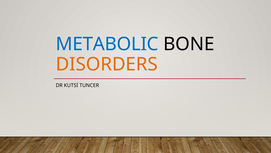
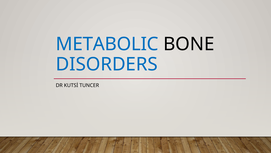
DISORDERS colour: orange -> blue (107, 64)
